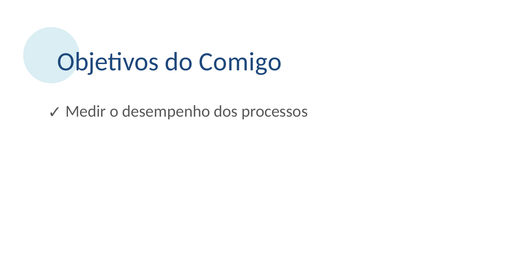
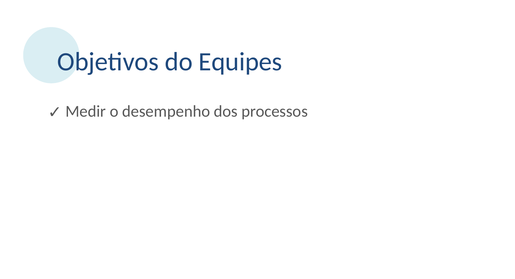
Comigo: Comigo -> Equipes (240, 62)
